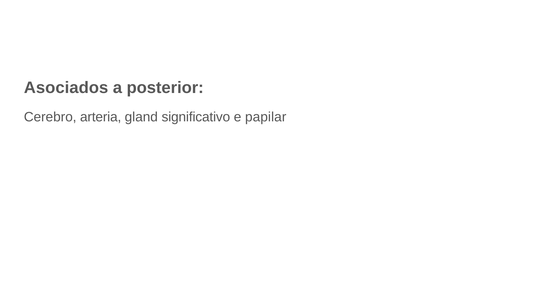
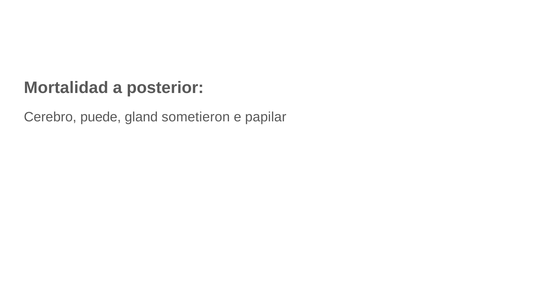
Asociados: Asociados -> Mortalidad (66, 88)
arteria: arteria -> puede (101, 117)
significativo: significativo -> sometieron (196, 117)
